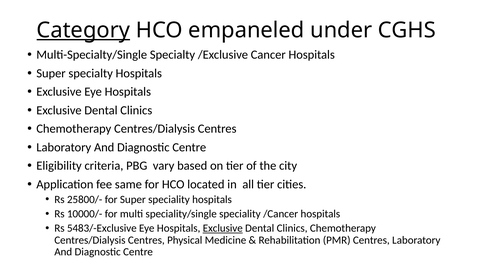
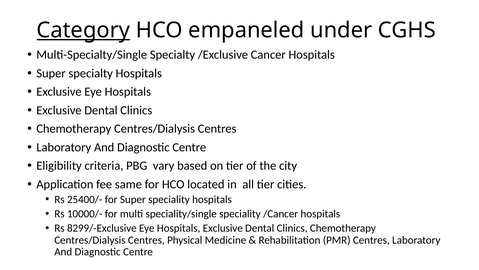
25800/-: 25800/- -> 25400/- (85, 199)
5483/-Exclusive: 5483/-Exclusive -> 8299/-Exclusive (102, 228)
Exclusive underline: present -> none (223, 228)
